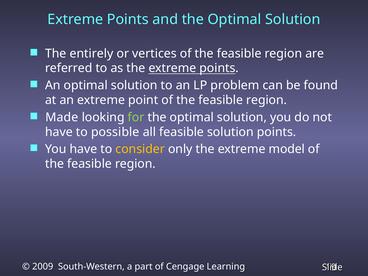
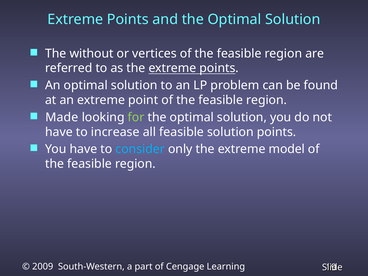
entirely: entirely -> without (92, 53)
possible: possible -> increase (115, 132)
consider colour: yellow -> light blue (140, 149)
